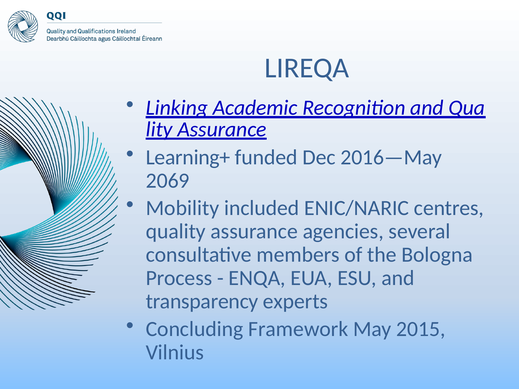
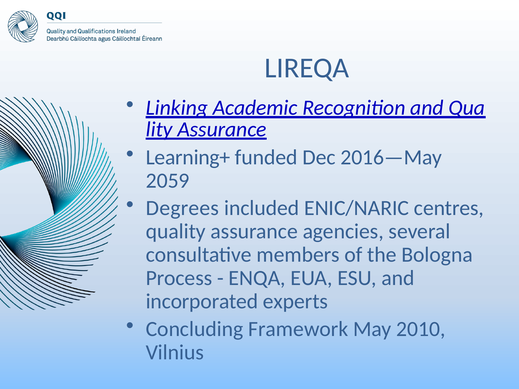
2069: 2069 -> 2059 (168, 181)
Mobility: Mobility -> Degrees (182, 208)
transparency: transparency -> incorporated (202, 302)
2015: 2015 -> 2010 (421, 329)
